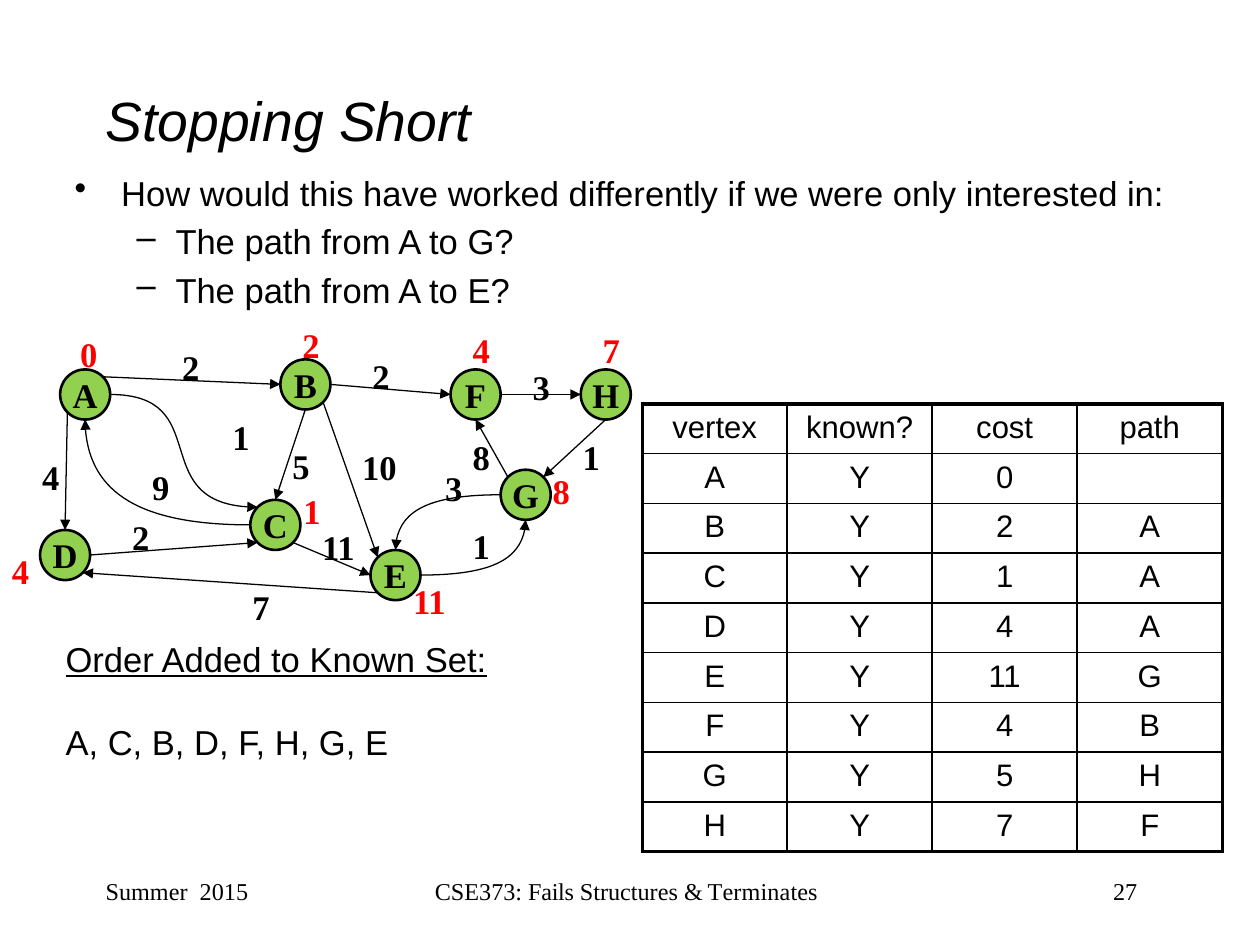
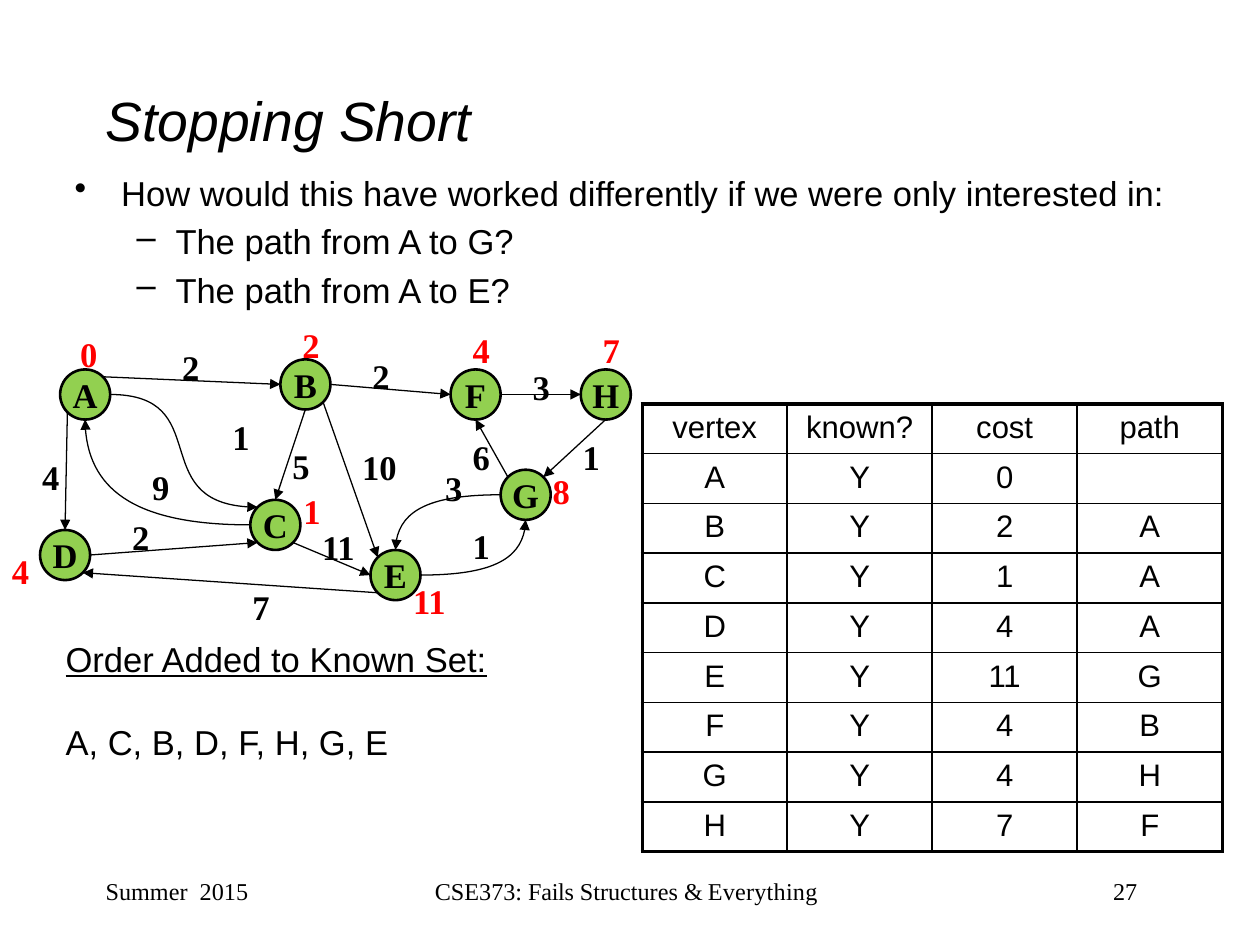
10 8: 8 -> 6 (481, 459)
G Y 5: 5 -> 4 (1005, 777)
Terminates: Terminates -> Everything (763, 893)
